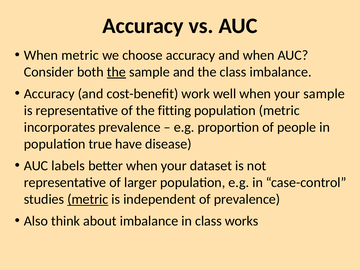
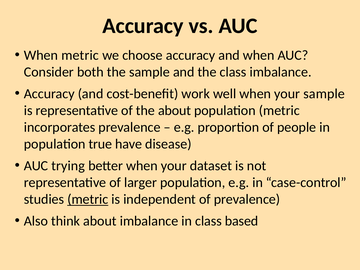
the underline: present -> none (116, 72)
the fitting: fitting -> about (175, 110)
labels: labels -> trying (68, 166)
works: works -> based (242, 221)
